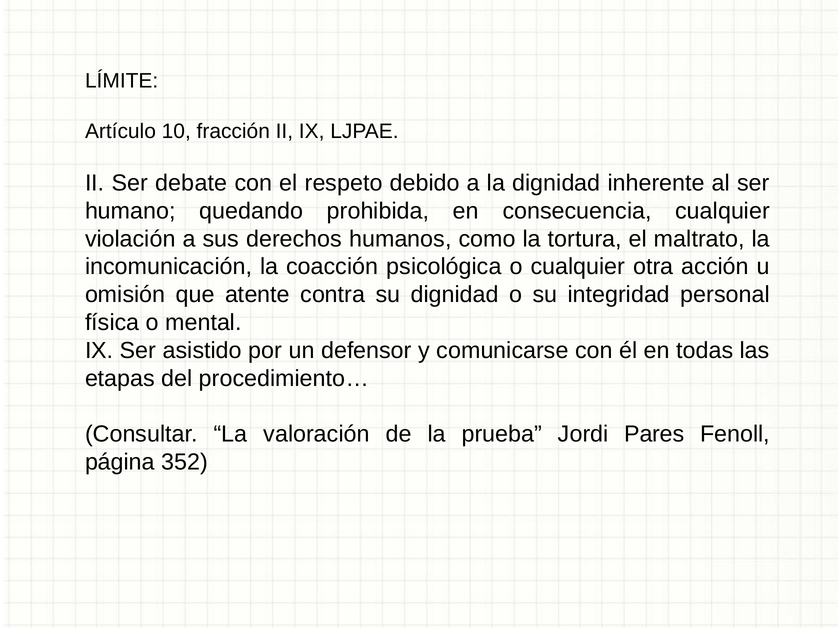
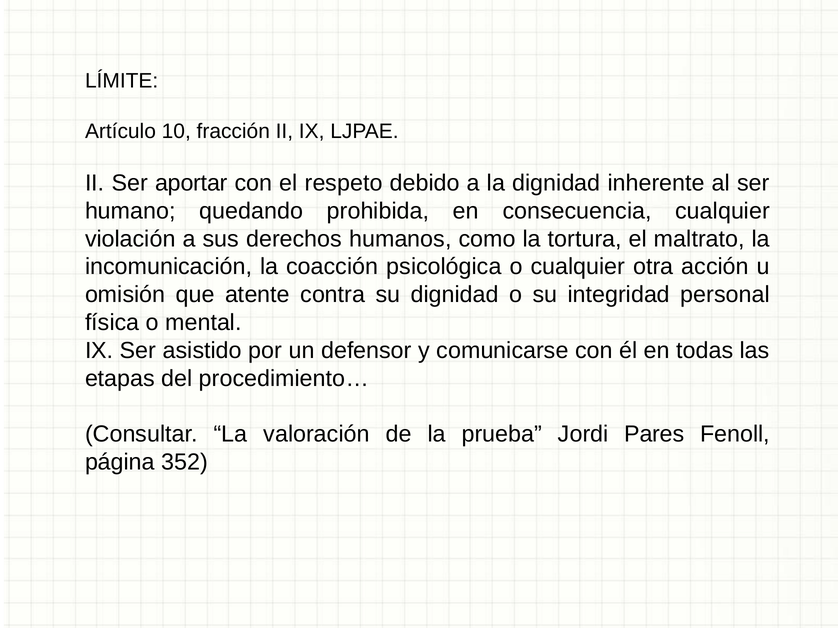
debate: debate -> aportar (191, 183)
